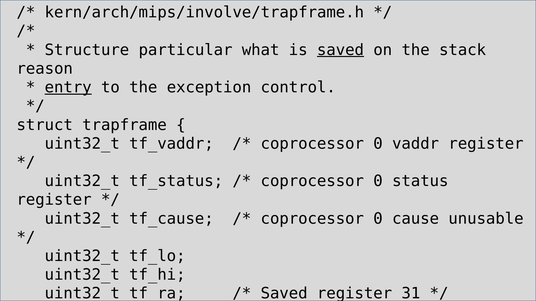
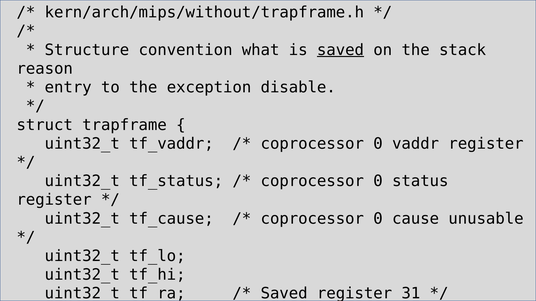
kern/arch/mips/involve/trapframe.h: kern/arch/mips/involve/trapframe.h -> kern/arch/mips/without/trapframe.h (204, 12)
particular: particular -> convention (186, 50)
entry underline: present -> none (68, 88)
control: control -> disable (298, 88)
